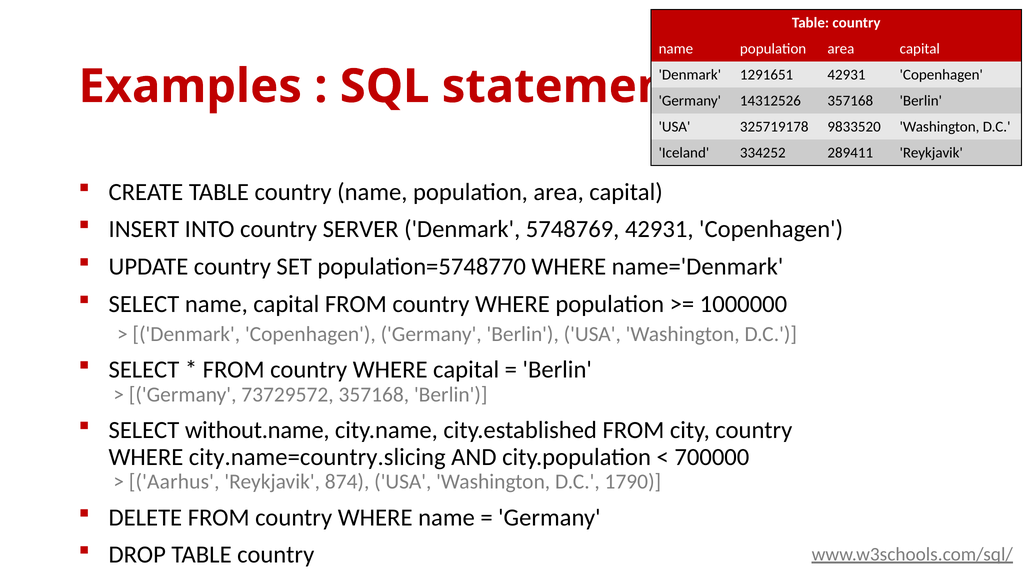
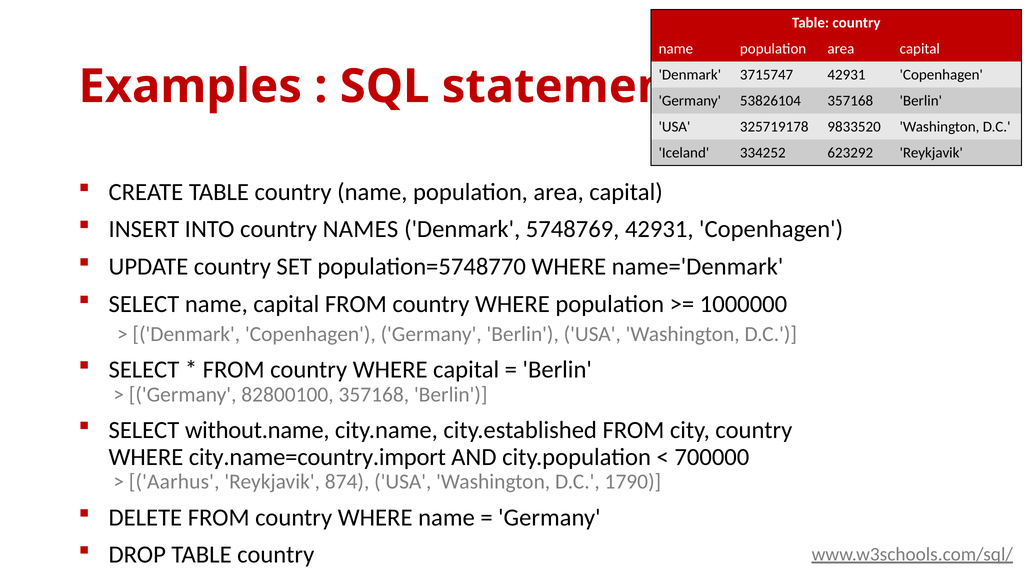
1291651: 1291651 -> 3715747 (767, 75)
14312526: 14312526 -> 53826104 (770, 101)
289411: 289411 -> 623292 (850, 153)
SERVER: SERVER -> NAMES (360, 229)
73729572: 73729572 -> 82800100 (288, 395)
city.name=country.slicing: city.name=country.slicing -> city.name=country.import (317, 457)
